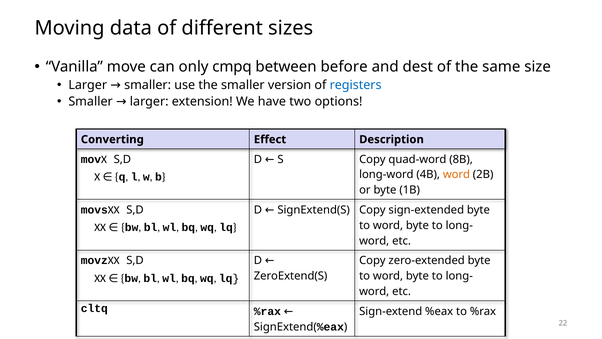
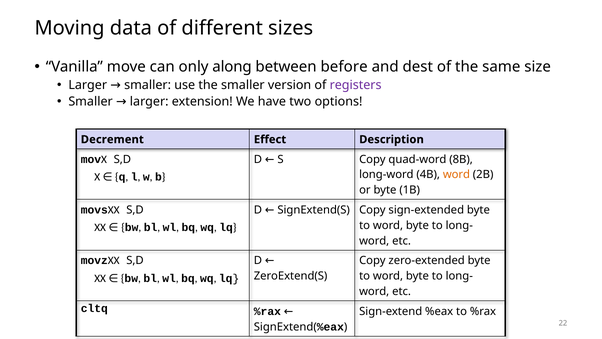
cmpq: cmpq -> along (232, 67)
registers colour: blue -> purple (356, 85)
Converting: Converting -> Decrement (112, 139)
